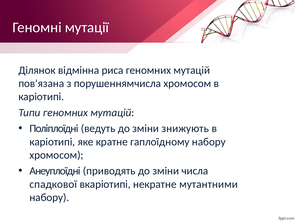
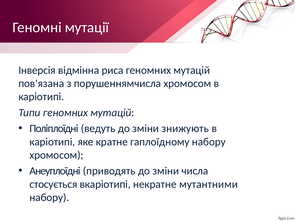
Ділянок: Ділянок -> Інверсія (37, 70)
спадкової: спадкової -> стосується (53, 184)
